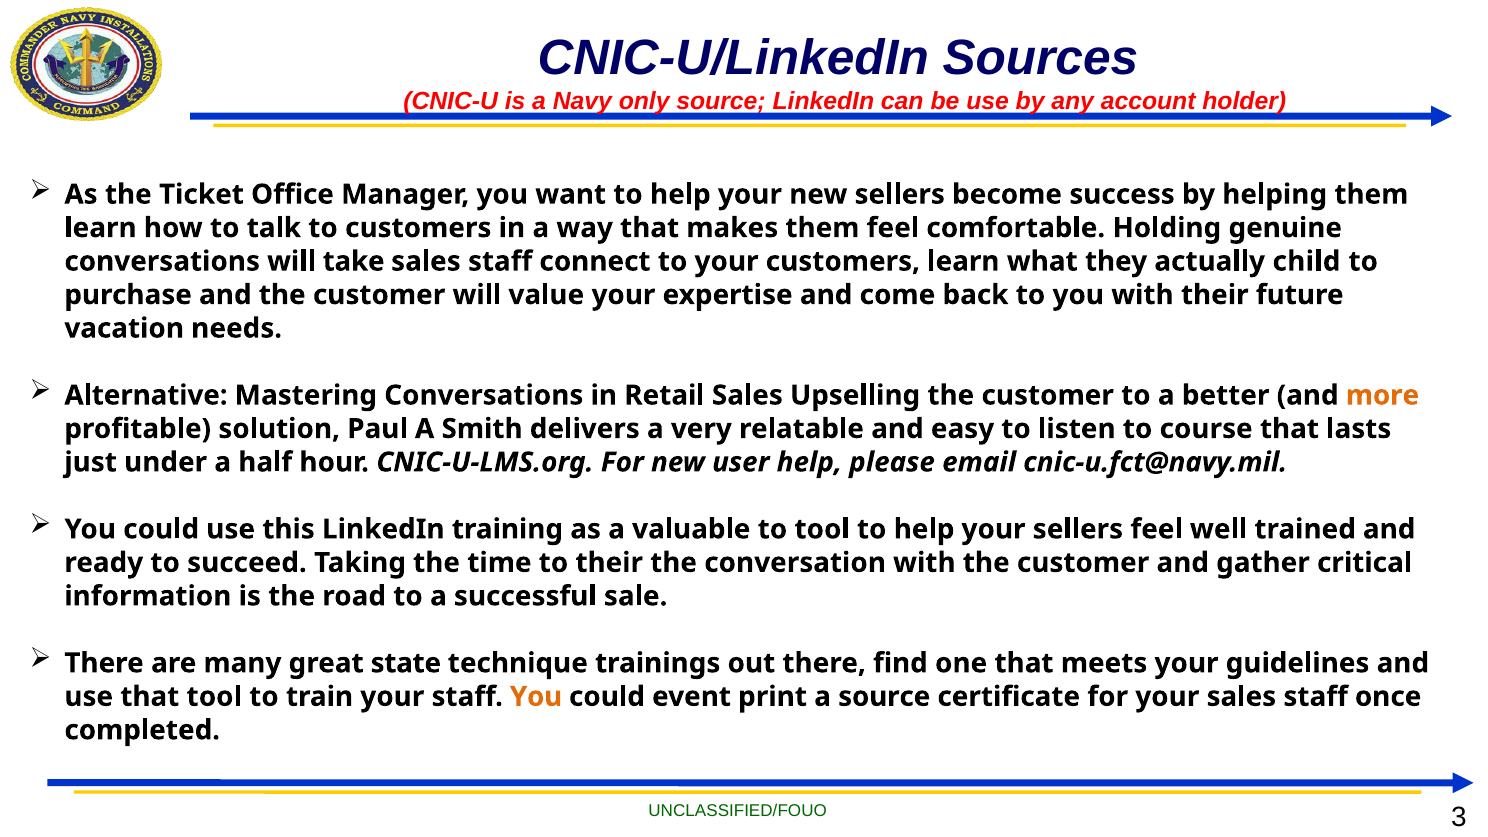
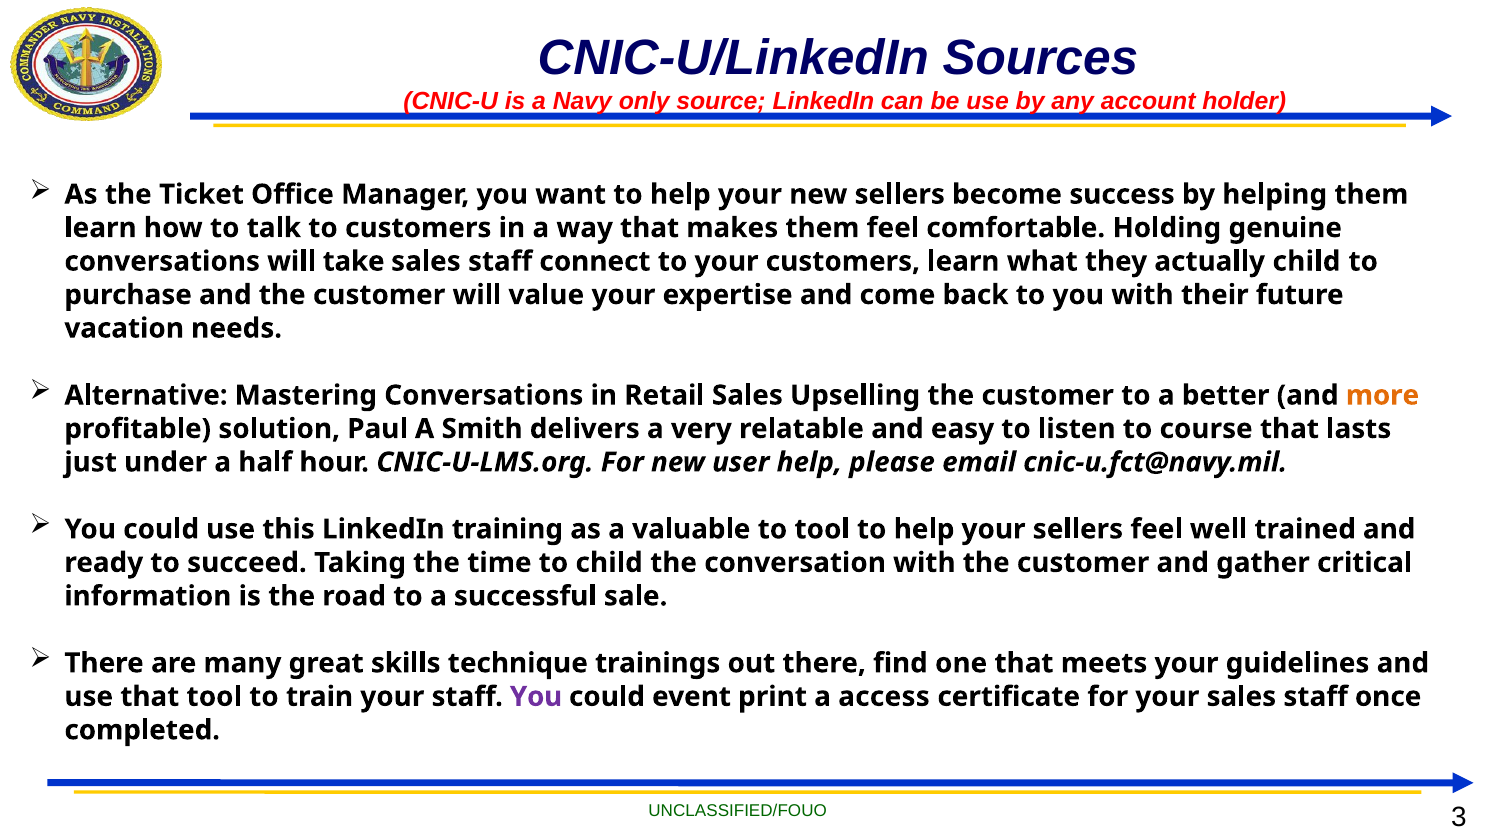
to their: their -> child (609, 563)
state: state -> skills (406, 663)
You colour: orange -> purple (536, 697)
a source: source -> access (884, 697)
